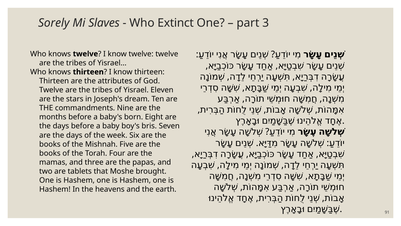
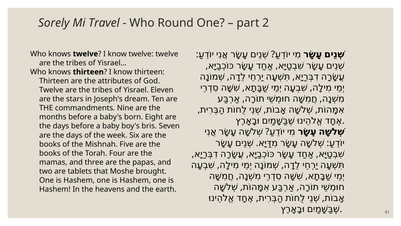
Slaves: Slaves -> Travel (104, 23)
Extinct: Extinct -> Round (176, 23)
3: 3 -> 2 (266, 23)
